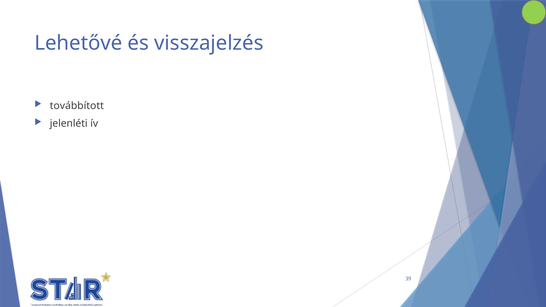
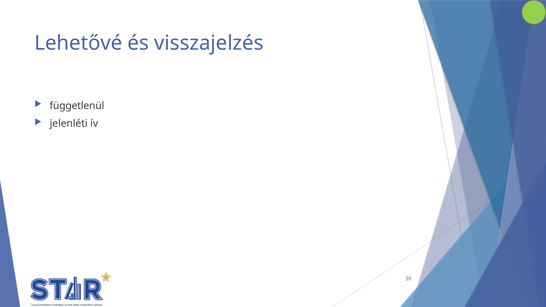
továbbított: továbbított -> függetlenül (77, 106)
